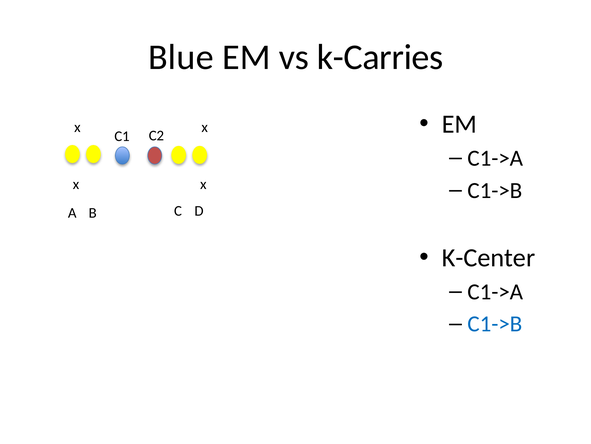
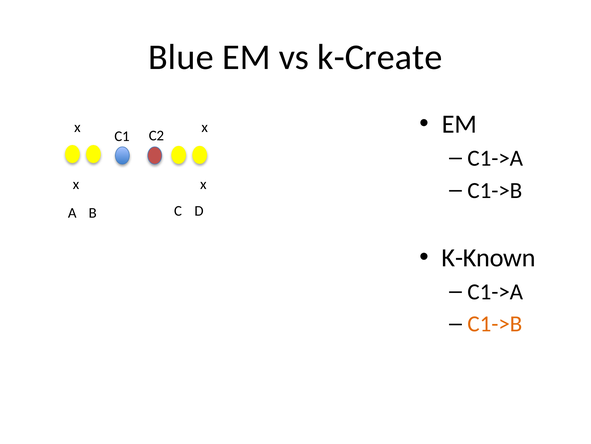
k-Carries: k-Carries -> k-Create (380, 57)
K-Center: K-Center -> K-Known (489, 257)
C1->B colour: blue -> orange (495, 324)
